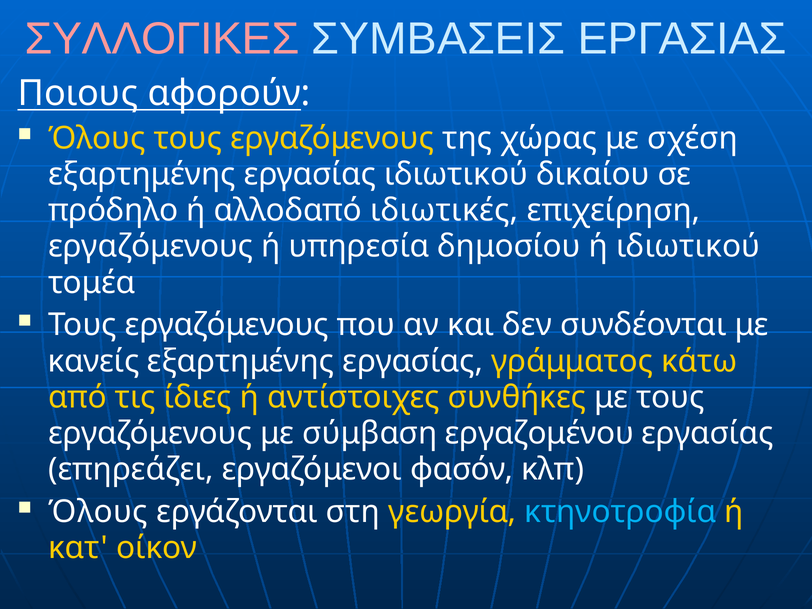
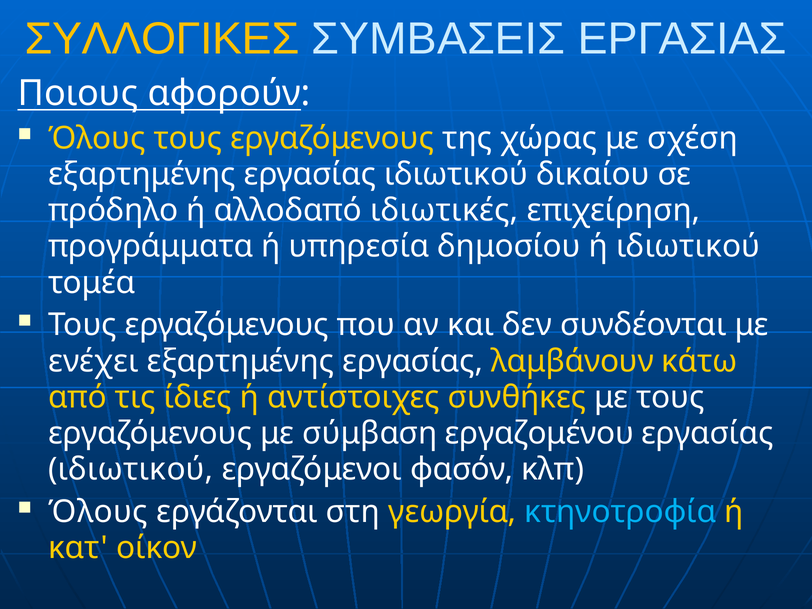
ΣΥΛΛΟΓΙΚΕΣ colour: pink -> yellow (162, 39)
εργαζόμενους: εργαζόμενους -> προγράμματα (151, 247)
κανείς: κανείς -> ενέχει (93, 361)
γράμματος: γράμματος -> λαμβάνουν (572, 361)
επηρεάζει: επηρεάζει -> ιδιωτικού (131, 469)
